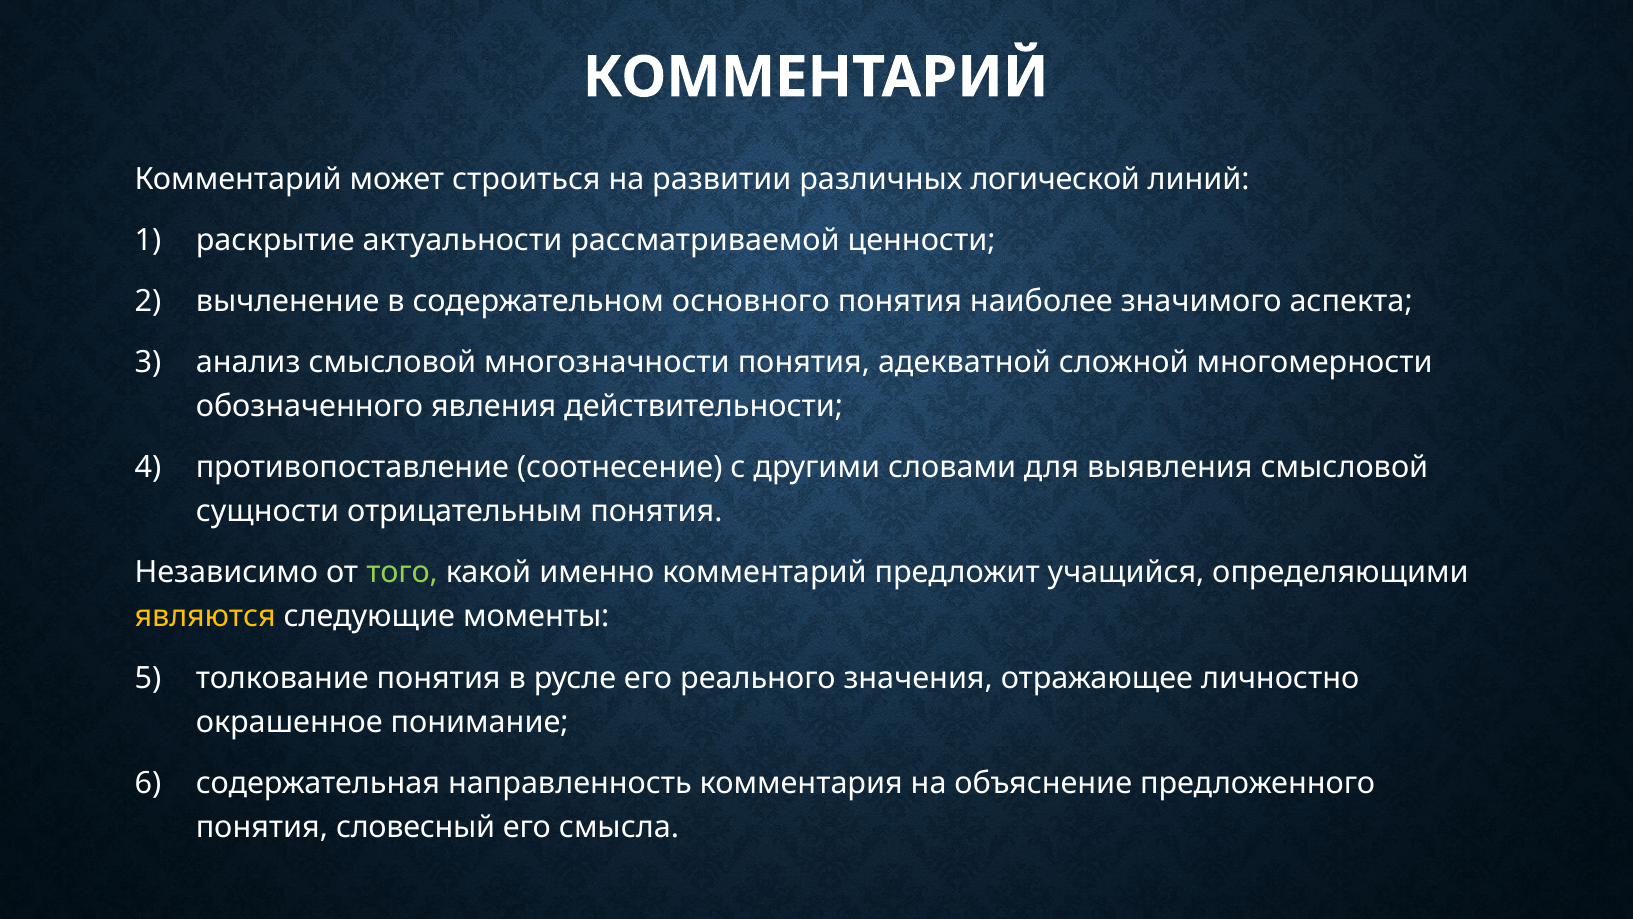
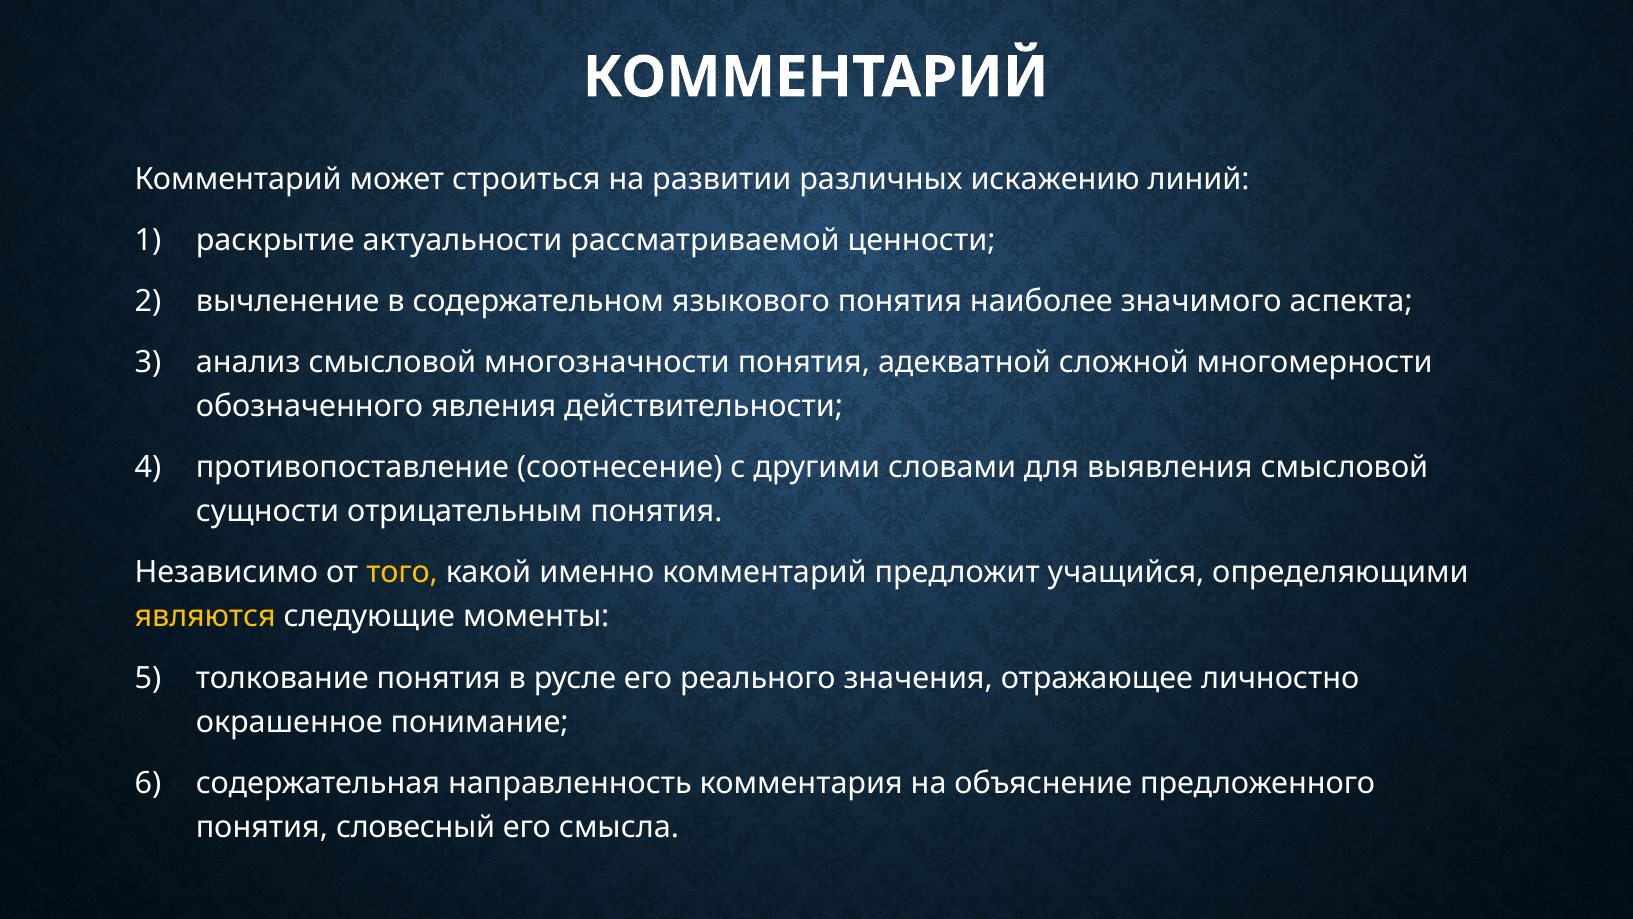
логической: логической -> искажению (1055, 179)
основного: основного -> языкового (751, 301)
того colour: light green -> yellow (402, 572)
